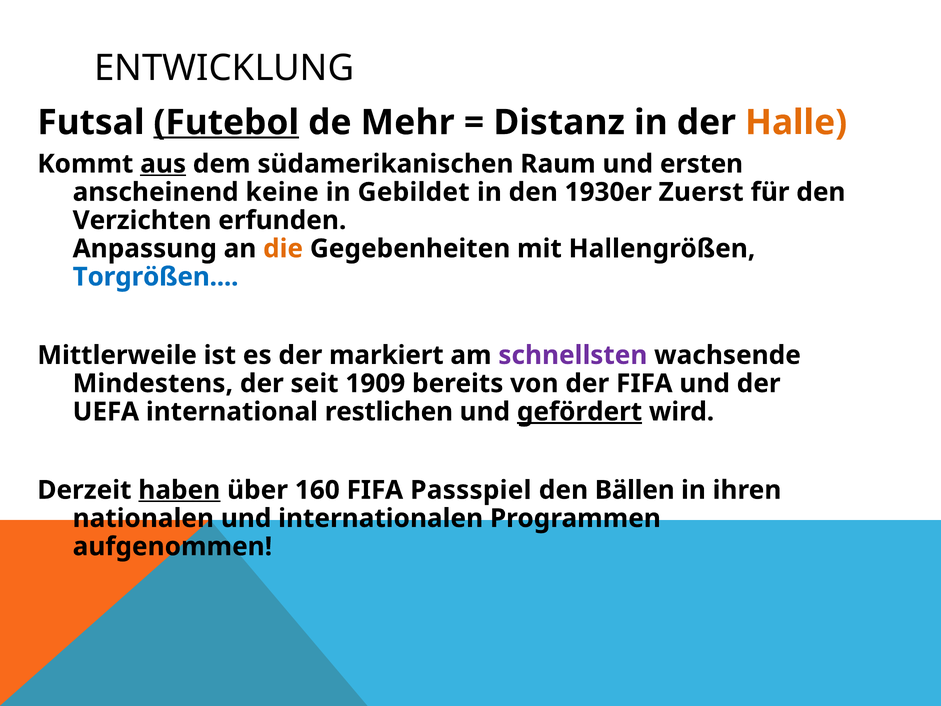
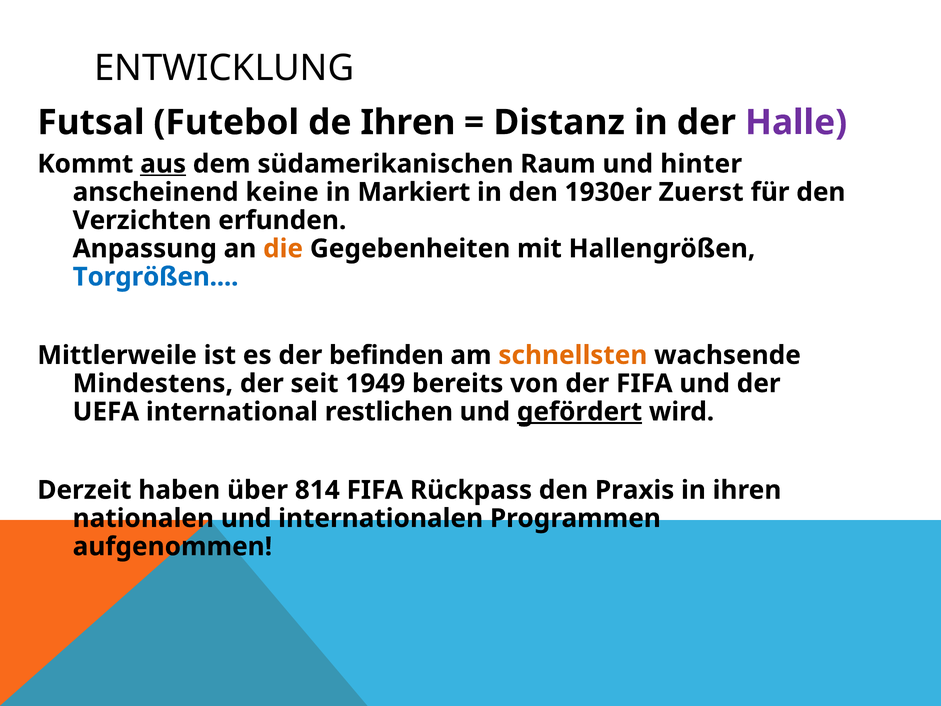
Futebol underline: present -> none (226, 122)
de Mehr: Mehr -> Ihren (408, 122)
Halle colour: orange -> purple (796, 122)
ersten: ersten -> hinter (701, 164)
Gebildet: Gebildet -> Markiert (414, 192)
markiert: markiert -> befinden (386, 355)
schnellsten colour: purple -> orange (573, 355)
1909: 1909 -> 1949 (375, 383)
haben underline: present -> none (179, 490)
160: 160 -> 814 (317, 490)
Passspiel: Passspiel -> Rückpass (471, 490)
Bällen: Bällen -> Praxis (635, 490)
